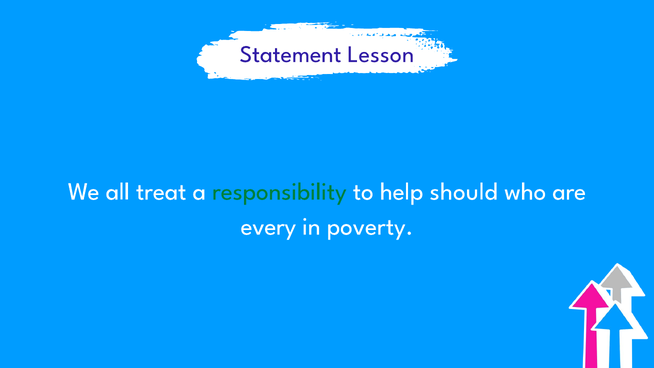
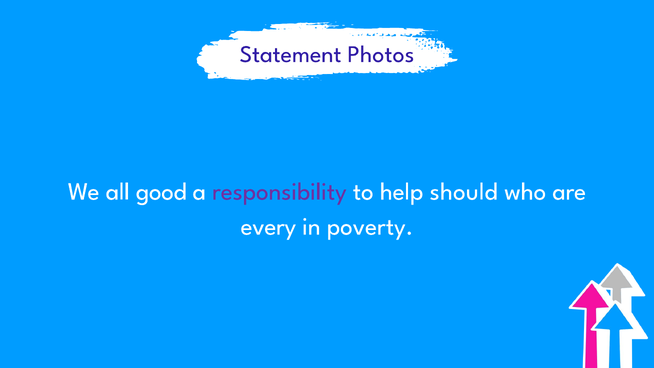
Lesson: Lesson -> Photos (381, 54)
treat: treat -> good (161, 191)
responsibility colour: green -> purple (279, 191)
